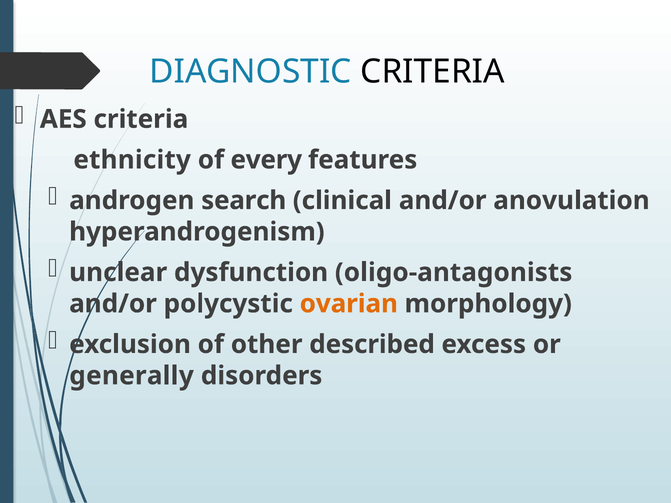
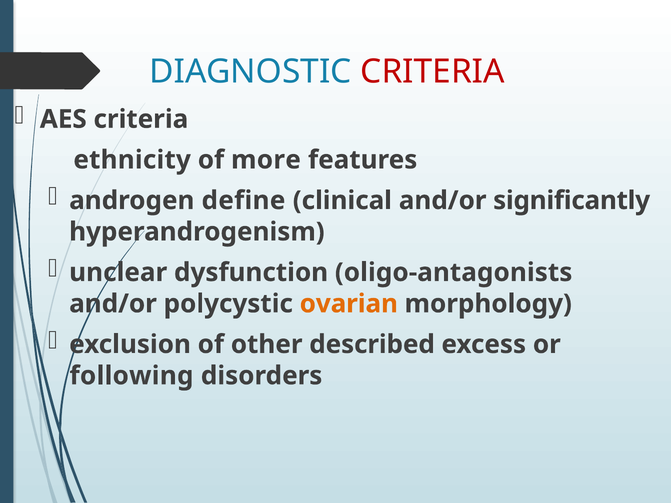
CRITERIA colour: black -> red (433, 72)
every: every -> more (266, 160)
search: search -> define (243, 201)
anovulation: anovulation -> significantly (572, 201)
generally: generally -> following (132, 376)
